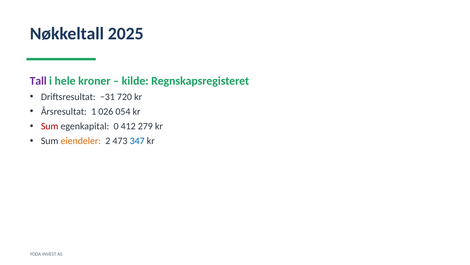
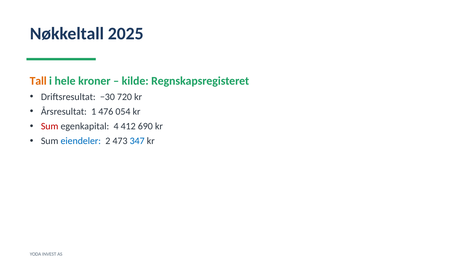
Tall colour: purple -> orange (38, 81)
−31: −31 -> −30 (107, 97)
026: 026 -> 476 (106, 111)
0: 0 -> 4 (116, 126)
279: 279 -> 690 (145, 126)
eiendeler colour: orange -> blue (81, 141)
